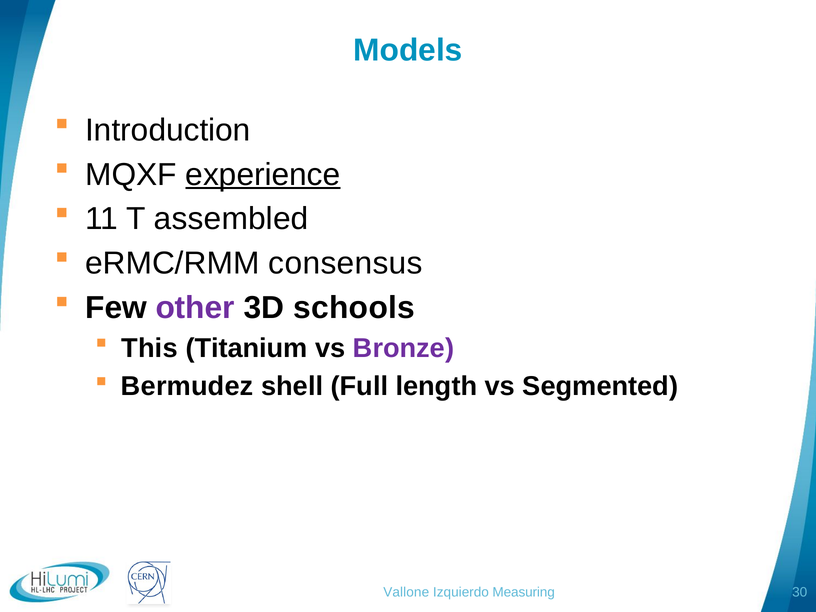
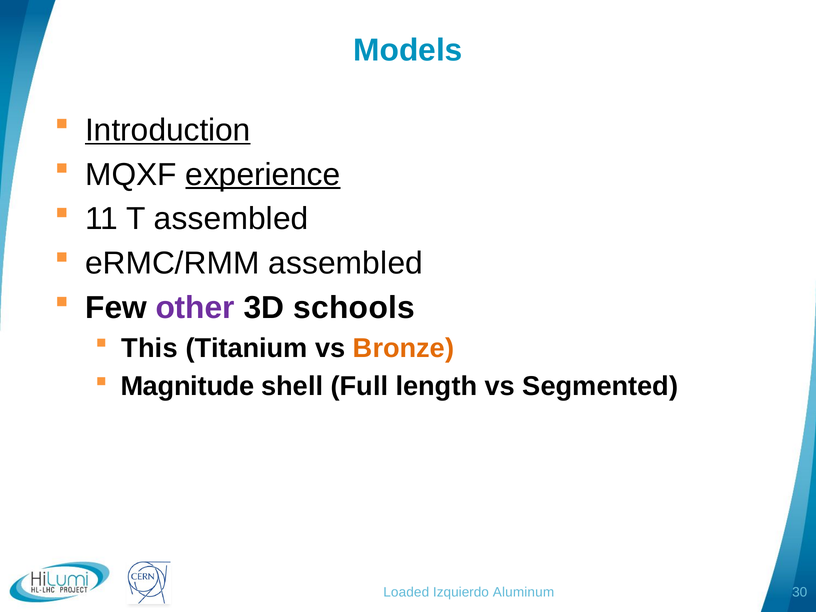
Introduction underline: none -> present (168, 130)
eRMC/RMM consensus: consensus -> assembled (346, 263)
Bronze colour: purple -> orange (404, 348)
Bermudez: Bermudez -> Magnitude (187, 386)
Vallone: Vallone -> Loaded (406, 592)
Measuring: Measuring -> Aluminum (524, 592)
